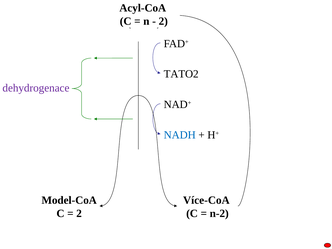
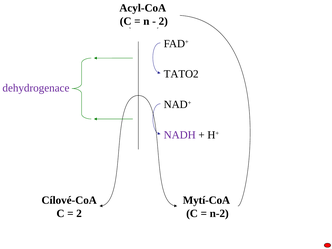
NADH colour: blue -> purple (180, 135)
Model-CoA: Model-CoA -> Cílové-CoA (69, 200)
Více-CoA: Více-CoA -> Mytí-CoA (206, 200)
